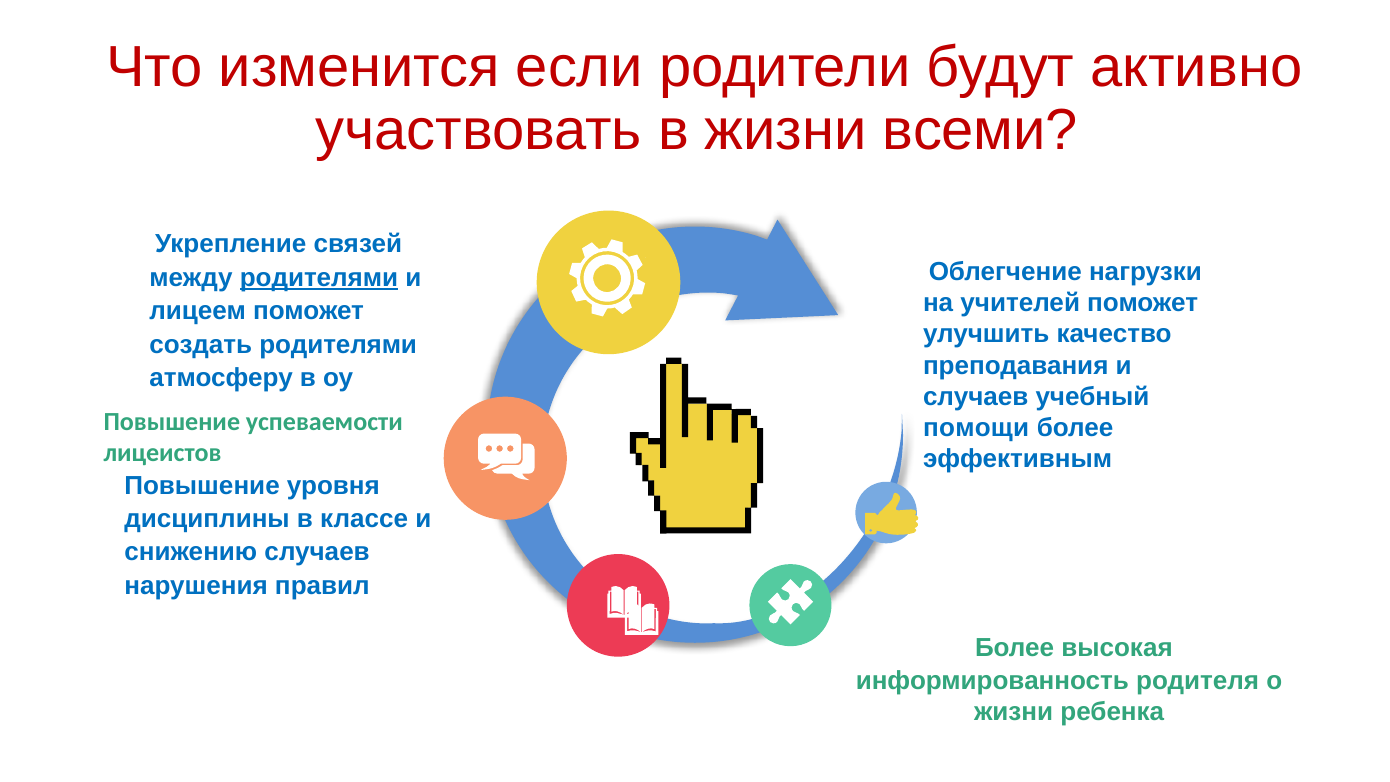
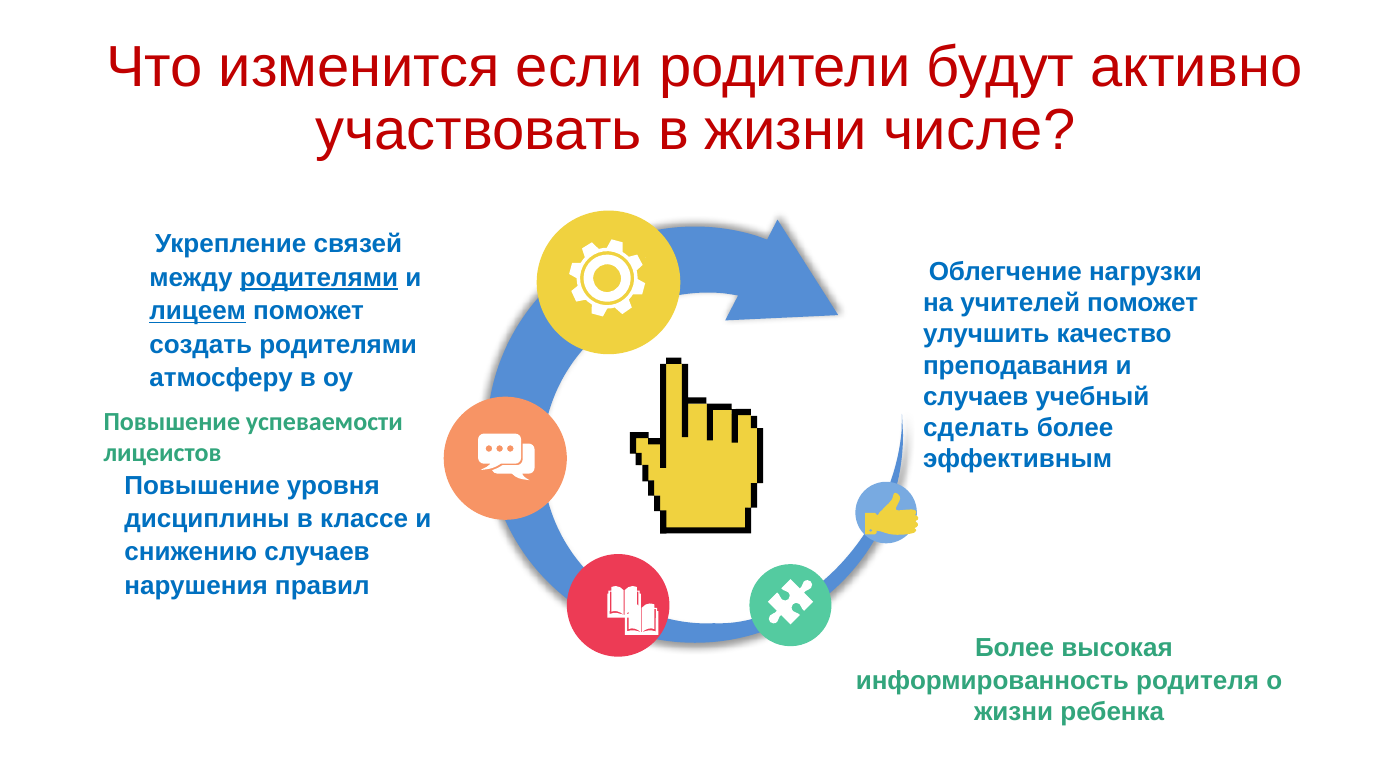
всеми: всеми -> числе (979, 130)
лицеем underline: none -> present (198, 311)
помощи: помощи -> сделать (976, 428)
